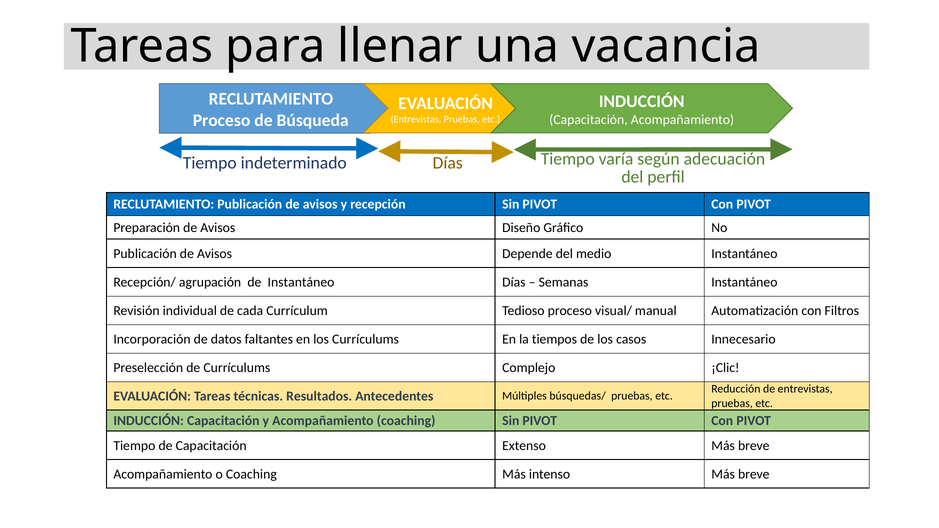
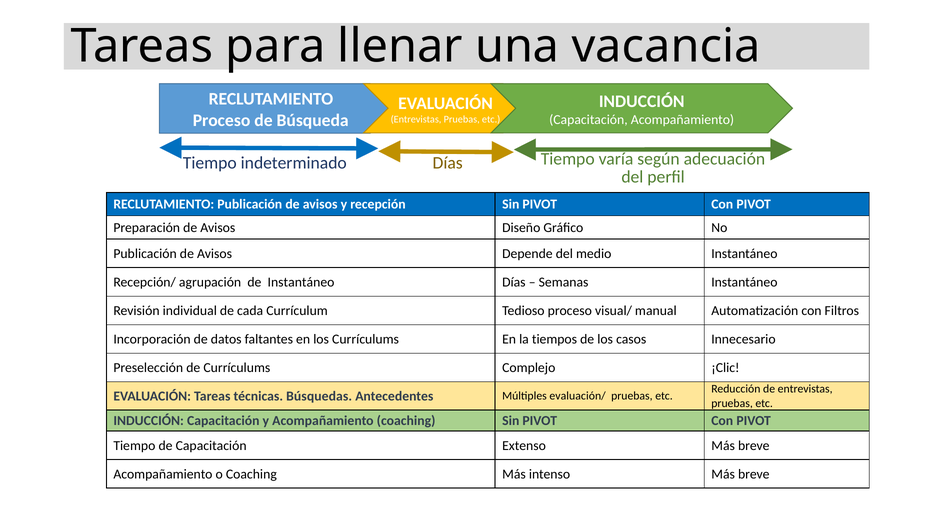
Resultados: Resultados -> Búsquedas (319, 396)
búsquedas/: búsquedas/ -> evaluación/ (578, 396)
